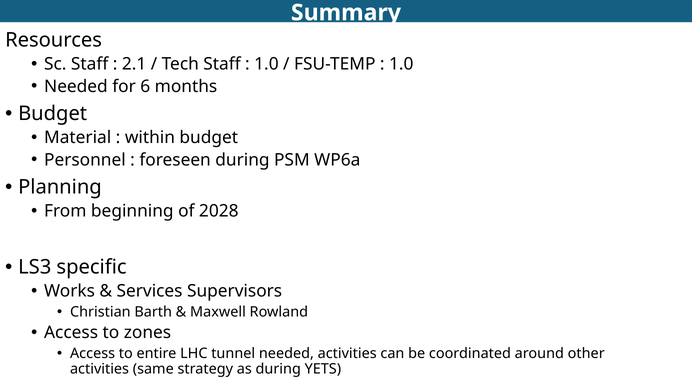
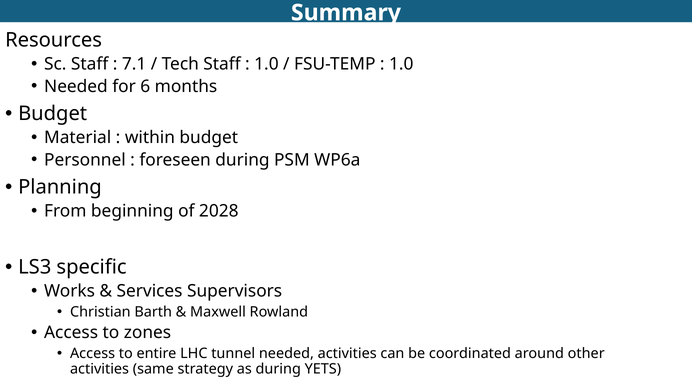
2.1: 2.1 -> 7.1 (134, 64)
